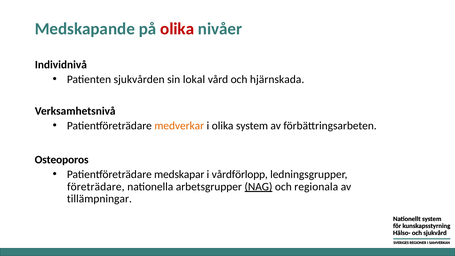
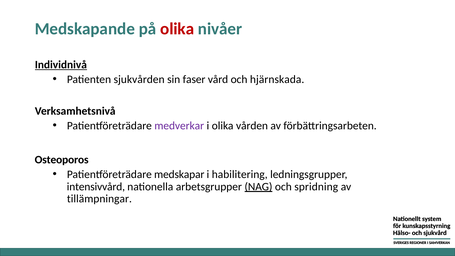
Individnivå underline: none -> present (61, 65)
lokal: lokal -> faser (194, 79)
medverkar colour: orange -> purple (179, 126)
olika system: system -> vården (252, 126)
vårdförlopp: vårdförlopp -> habilitering (240, 174)
företrädare: företrädare -> intensivvård (96, 187)
regionala: regionala -> spridning (316, 187)
